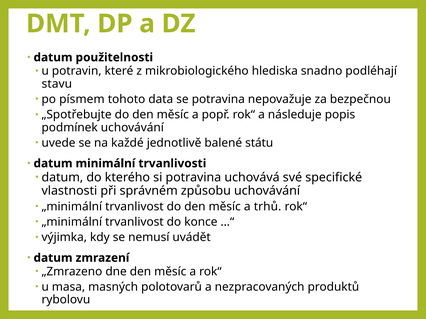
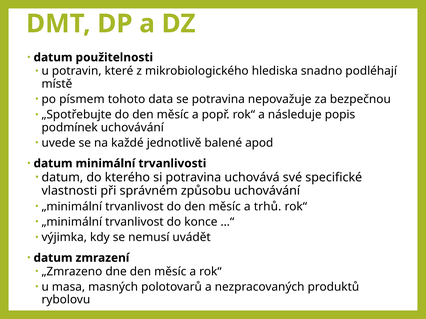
stavu: stavu -> místě (57, 84)
státu: státu -> apod (259, 143)
